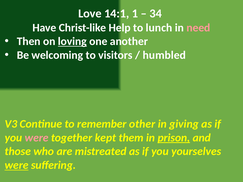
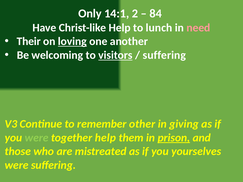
Love: Love -> Only (90, 14)
1: 1 -> 2 (135, 14)
34: 34 -> 84 (156, 14)
Then: Then -> Their (29, 41)
visitors underline: none -> present (115, 55)
humbled: humbled -> suffering (164, 55)
were colour: pink -> light green (37, 138)
together kept: kept -> help (105, 138)
were underline: present -> none (17, 165)
